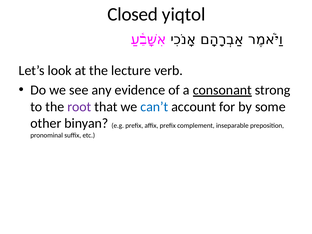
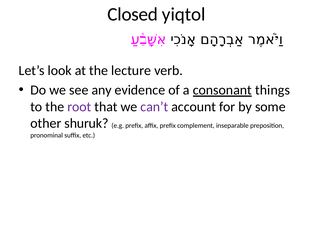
strong: strong -> things (273, 90)
can’t colour: blue -> purple (154, 107)
binyan: binyan -> shuruk (86, 123)
